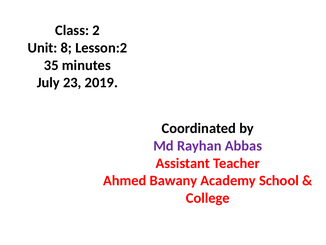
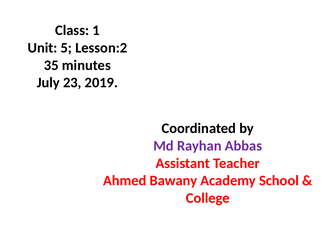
2: 2 -> 1 (96, 30)
8: 8 -> 5 (66, 48)
